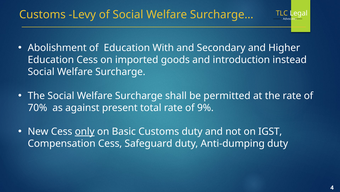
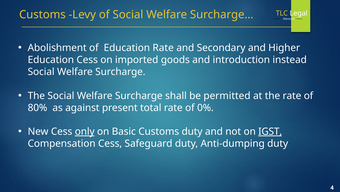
Education With: With -> Rate (163, 48)
70%: 70% -> 80% (37, 107)
9%: 9% -> 0% (205, 107)
IGST underline: none -> present (270, 131)
